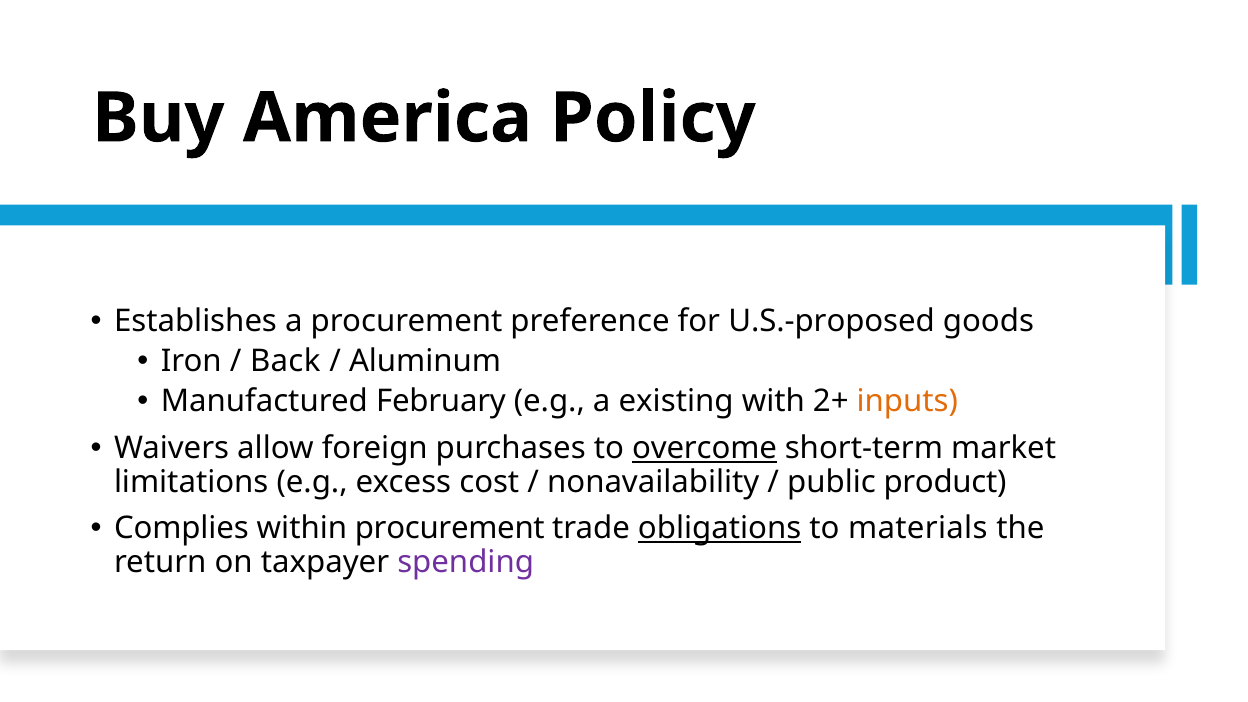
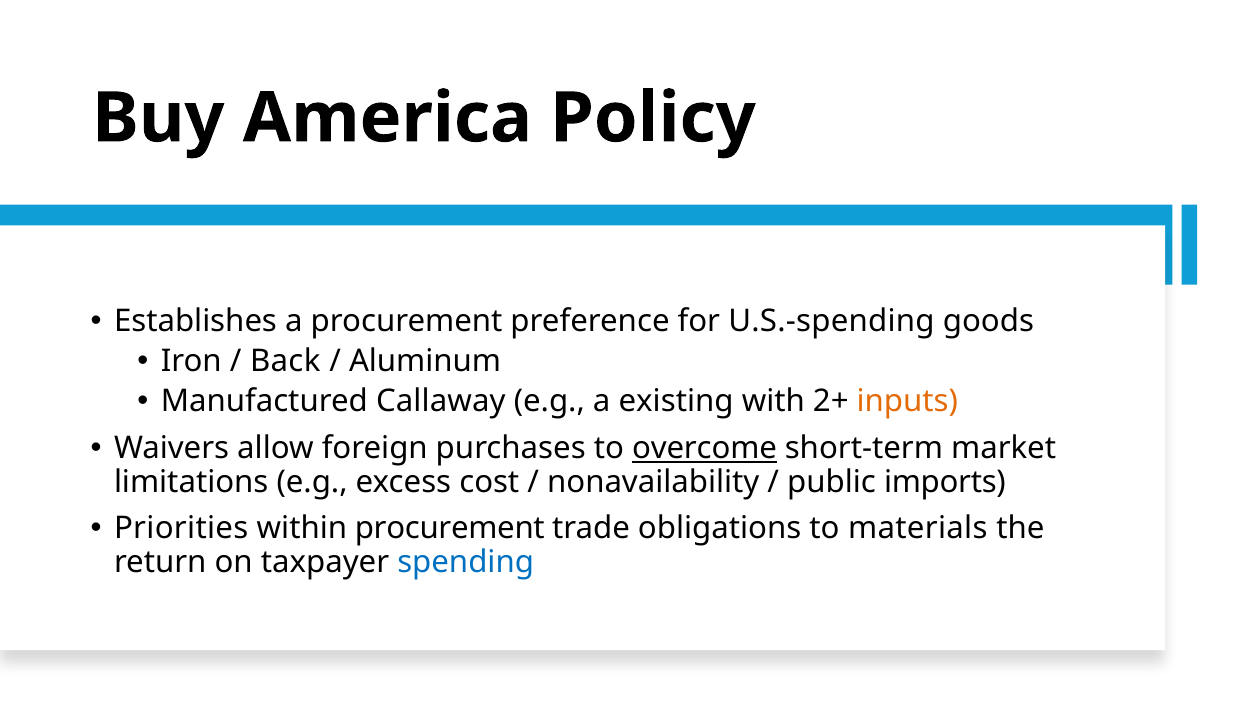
U.S.-proposed: U.S.-proposed -> U.S.-spending (831, 321)
February: February -> Callaway (441, 402)
product: product -> imports (945, 482)
Complies: Complies -> Priorities (181, 529)
obligations underline: present -> none (720, 529)
spending colour: purple -> blue (466, 562)
